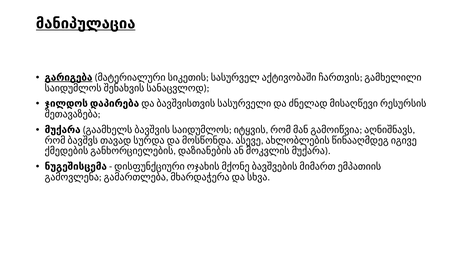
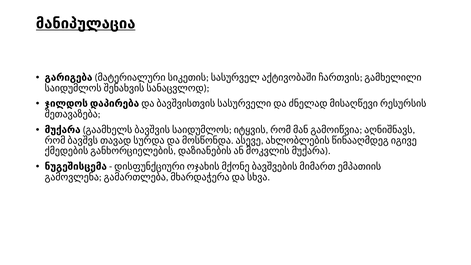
გარიგება underline: present -> none (69, 78)
